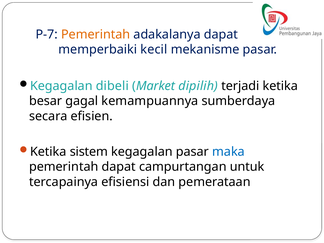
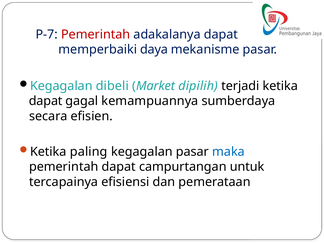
Pemerintah colour: orange -> red (96, 34)
kecil: kecil -> daya (154, 49)
besar: besar -> dapat (46, 101)
sistem: sistem -> paling (89, 152)
